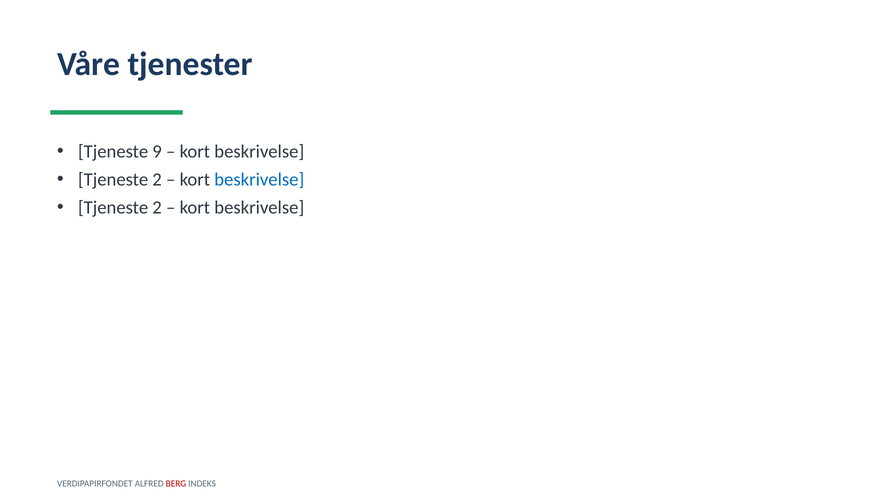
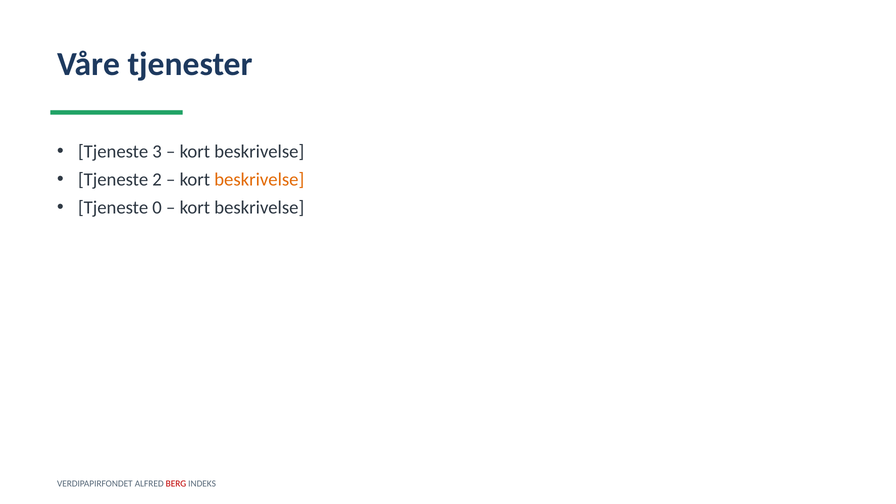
9: 9 -> 3 (157, 152)
beskrivelse colour: blue -> orange (259, 180)
2: 2 -> 0 (157, 208)
